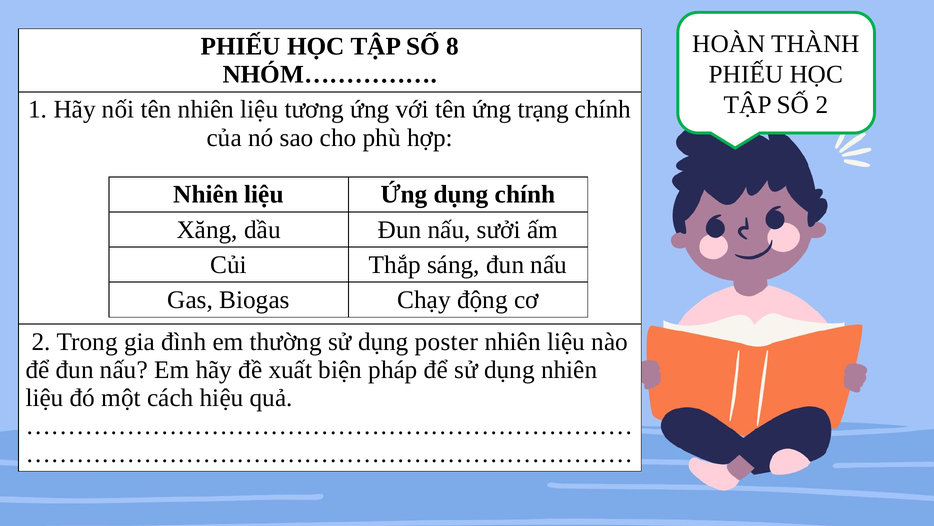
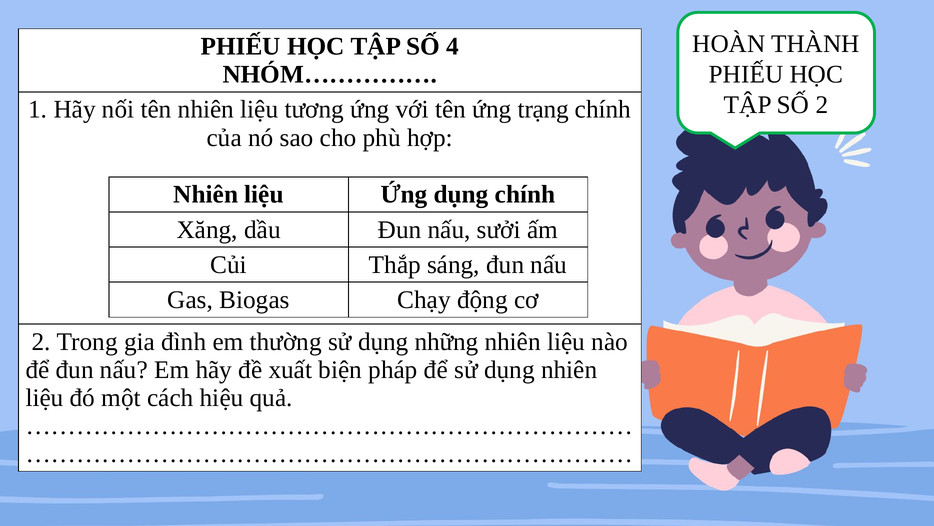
8: 8 -> 4 (453, 46)
poster: poster -> những (447, 341)
